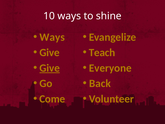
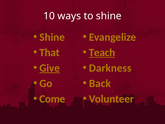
Ways: Ways -> Shine (52, 37)
Give: Give -> That (49, 52)
Teach underline: none -> present (102, 52)
Everyone: Everyone -> Darkness (110, 68)
